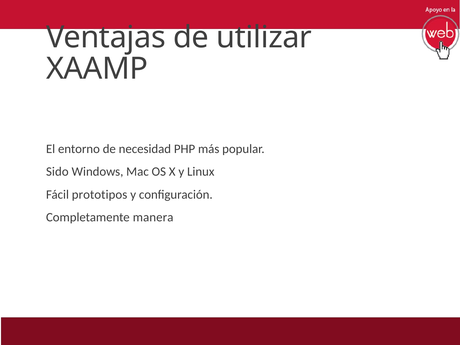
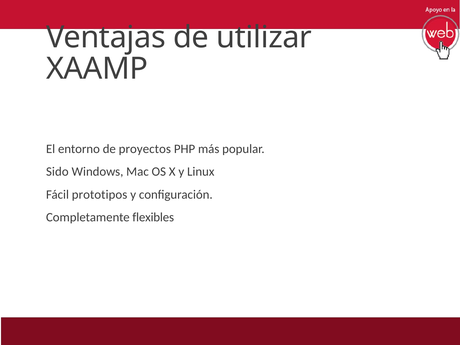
necesidad: necesidad -> proyectos (145, 149)
manera: manera -> flexibles (153, 217)
